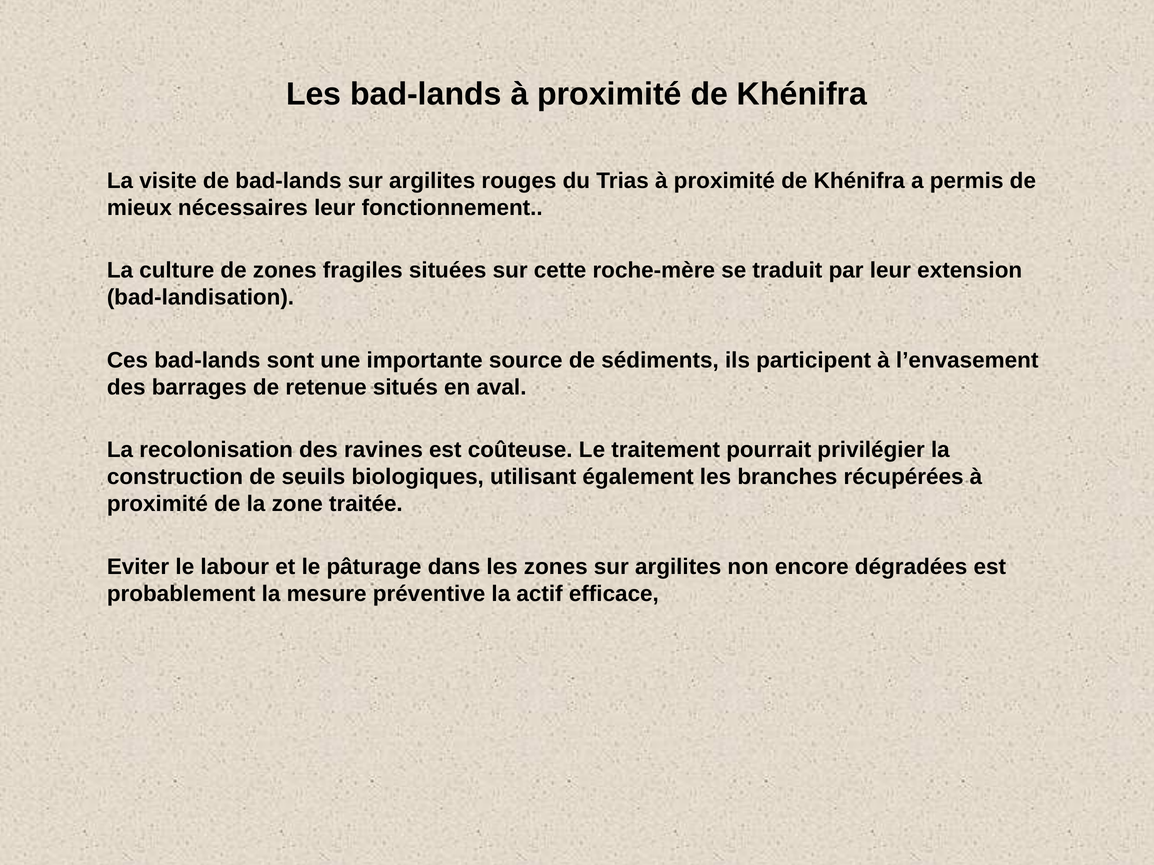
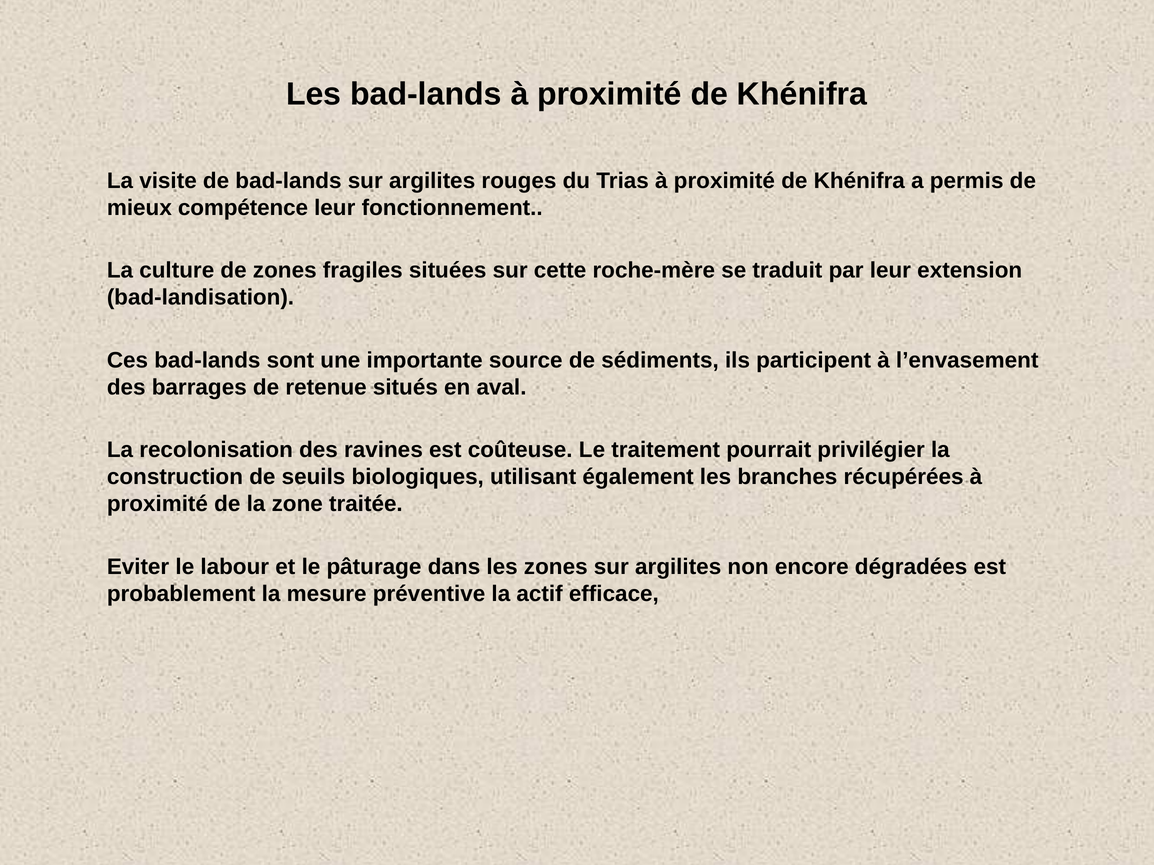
nécessaires: nécessaires -> compétence (243, 208)
